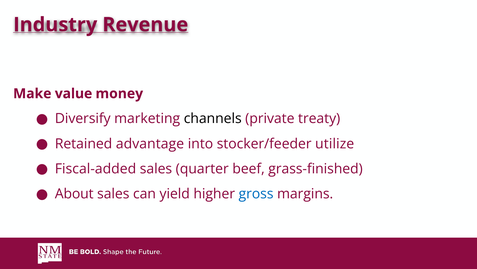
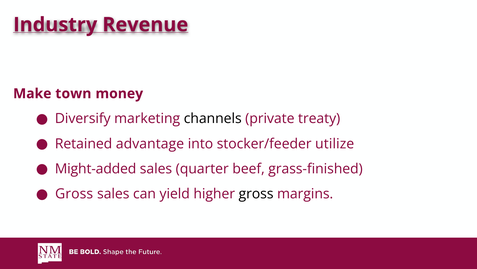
value: value -> town (73, 93)
Fiscal-added: Fiscal-added -> Might-added (96, 168)
About: About -> Gross (74, 194)
gross colour: blue -> black (256, 194)
